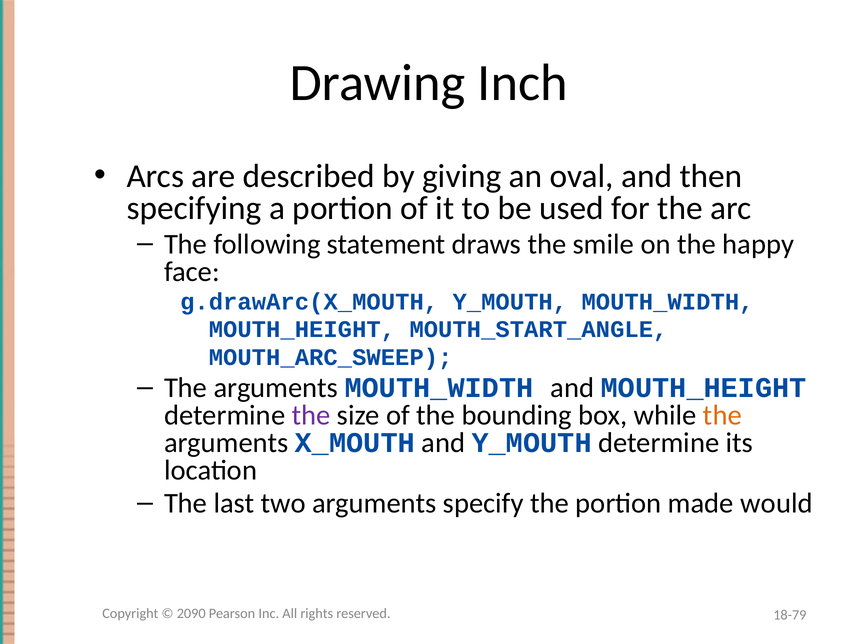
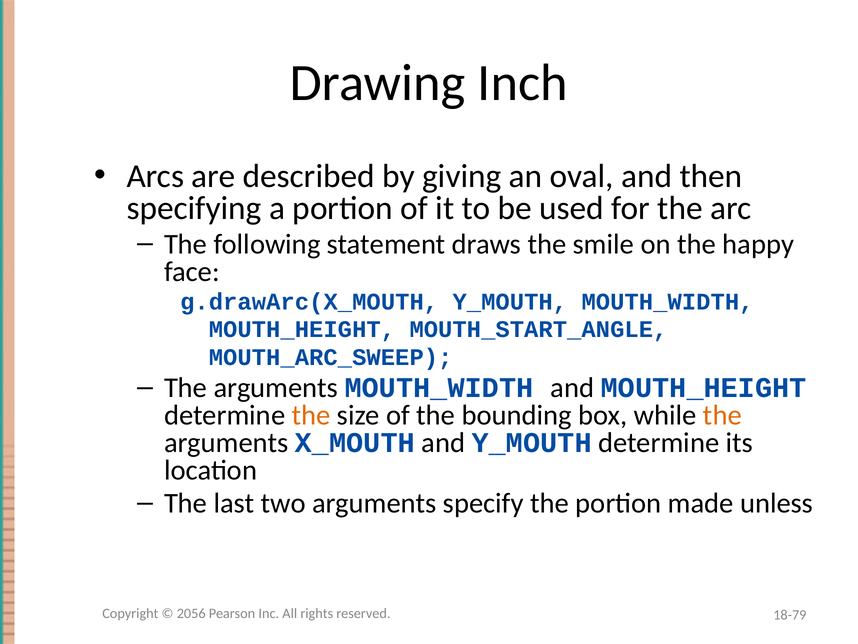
the colour: purple -> orange (311, 415)
would: would -> unless (777, 503)
2090: 2090 -> 2056 (191, 613)
